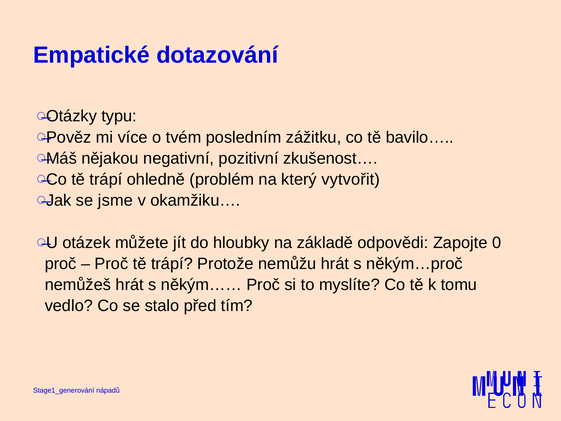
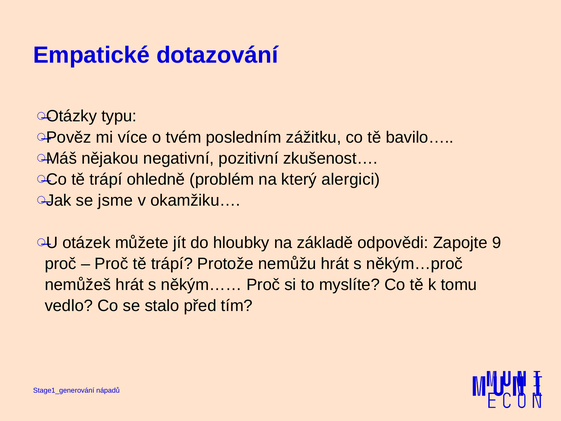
vytvořit: vytvořit -> alergici (351, 179)
0: 0 -> 9 (497, 242)
